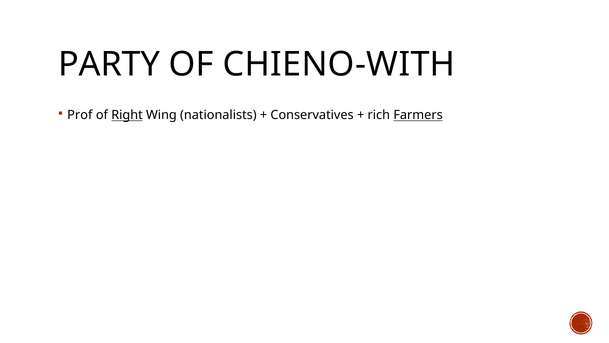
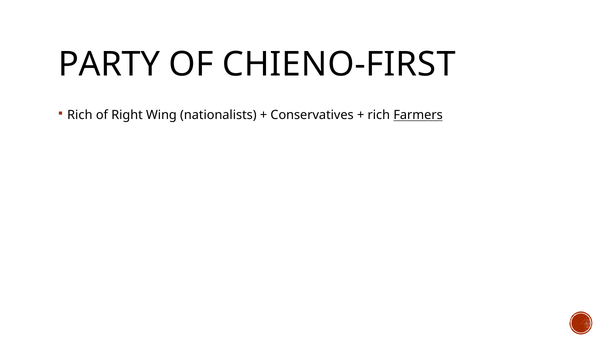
CHIENO-WITH: CHIENO-WITH -> CHIENO-FIRST (339, 64)
Prof: Prof -> Rich (80, 115)
Right underline: present -> none (127, 115)
